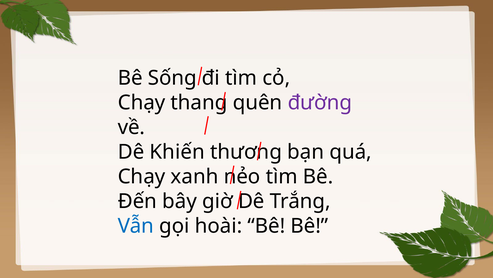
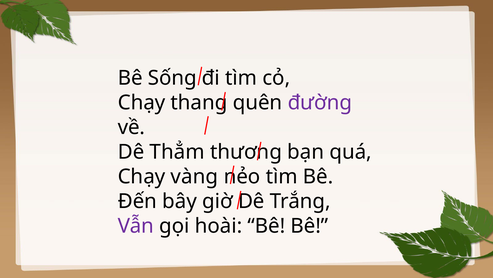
Khiến: Khiến -> Thẳm (177, 152)
xanh: xanh -> vàng (194, 176)
Vẫn colour: blue -> purple (136, 226)
